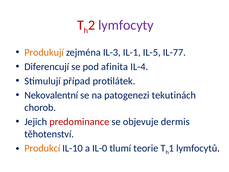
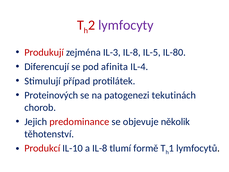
Produkují colour: orange -> red (44, 52)
IL-3 IL-1: IL-1 -> IL-8 (132, 52)
IL-77: IL-77 -> IL-80 (174, 52)
Nekovalentní: Nekovalentní -> Proteinových (51, 95)
dermis: dermis -> několik (175, 122)
Produkcí colour: orange -> red (42, 148)
a IL-0: IL-0 -> IL-8 (100, 148)
teorie: teorie -> formě (146, 148)
